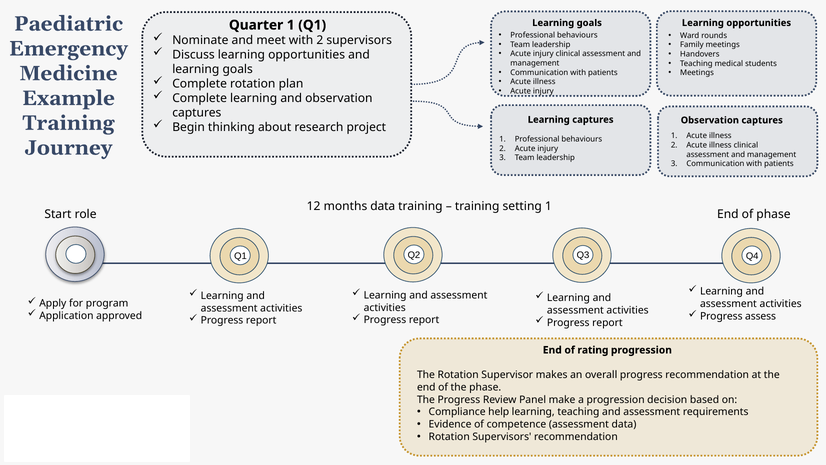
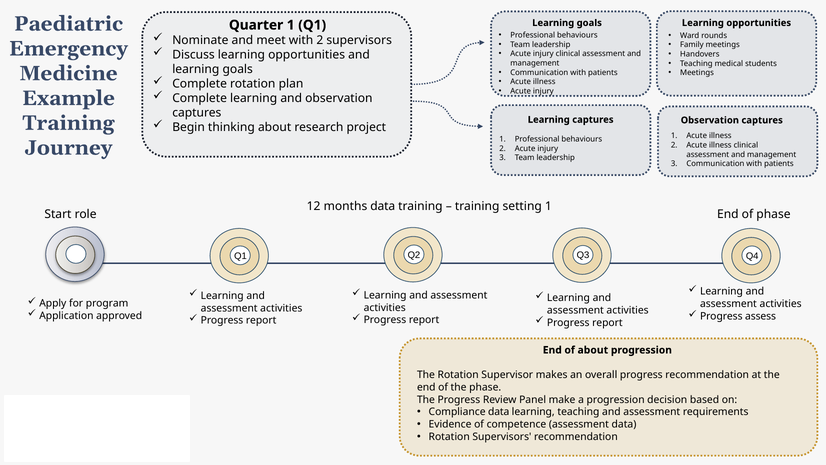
of rating: rating -> about (593, 350)
Compliance help: help -> data (499, 412)
